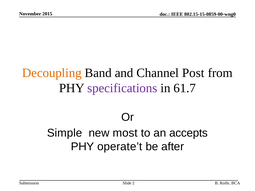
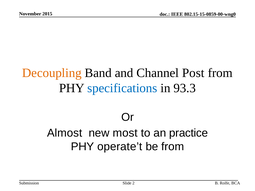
specifications colour: purple -> blue (122, 88)
61.7: 61.7 -> 93.3 (185, 88)
Simple: Simple -> Almost (65, 133)
accepts: accepts -> practice (189, 133)
be after: after -> from (173, 147)
